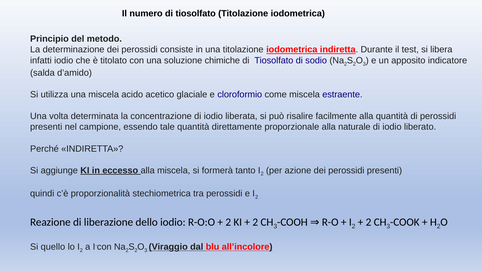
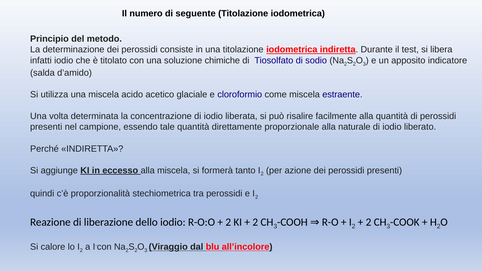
numero di tiosolfato: tiosolfato -> seguente (196, 13)
quello: quello -> calore (53, 247)
